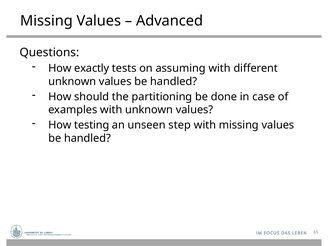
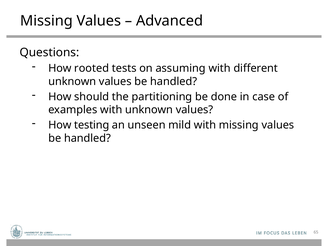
exactly: exactly -> rooted (92, 68)
step: step -> mild (180, 125)
